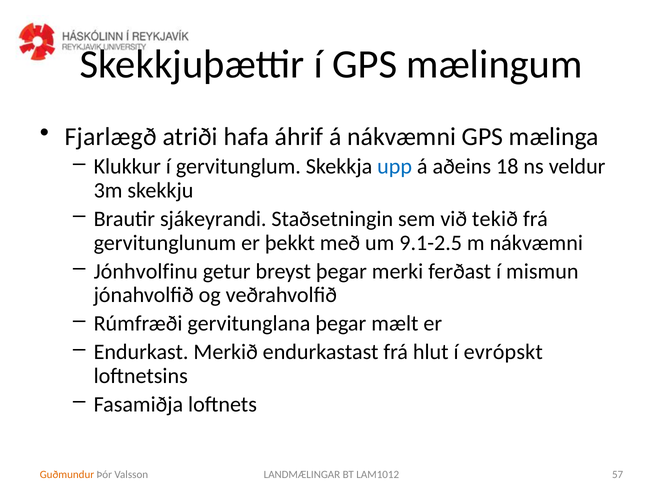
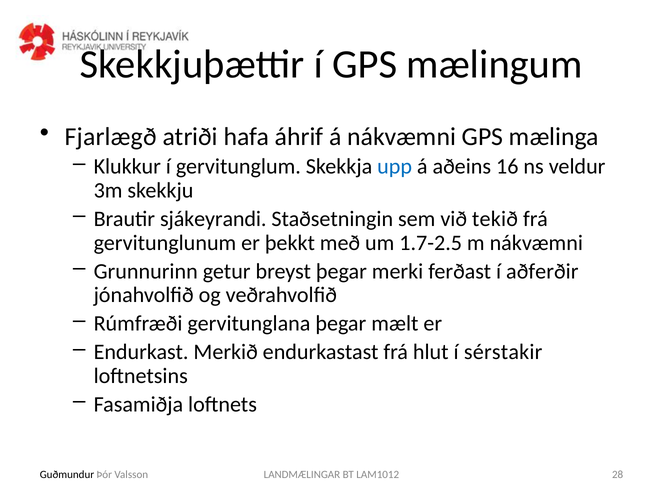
18: 18 -> 16 (507, 167)
9.1-2.5: 9.1-2.5 -> 1.7-2.5 (431, 243)
Jónhvolfinu: Jónhvolfinu -> Grunnurinn (146, 271)
mismun: mismun -> aðferðir (542, 271)
evrópskt: evrópskt -> sérstakir (503, 352)
57: 57 -> 28 (618, 475)
Guðmundur colour: orange -> black (67, 475)
